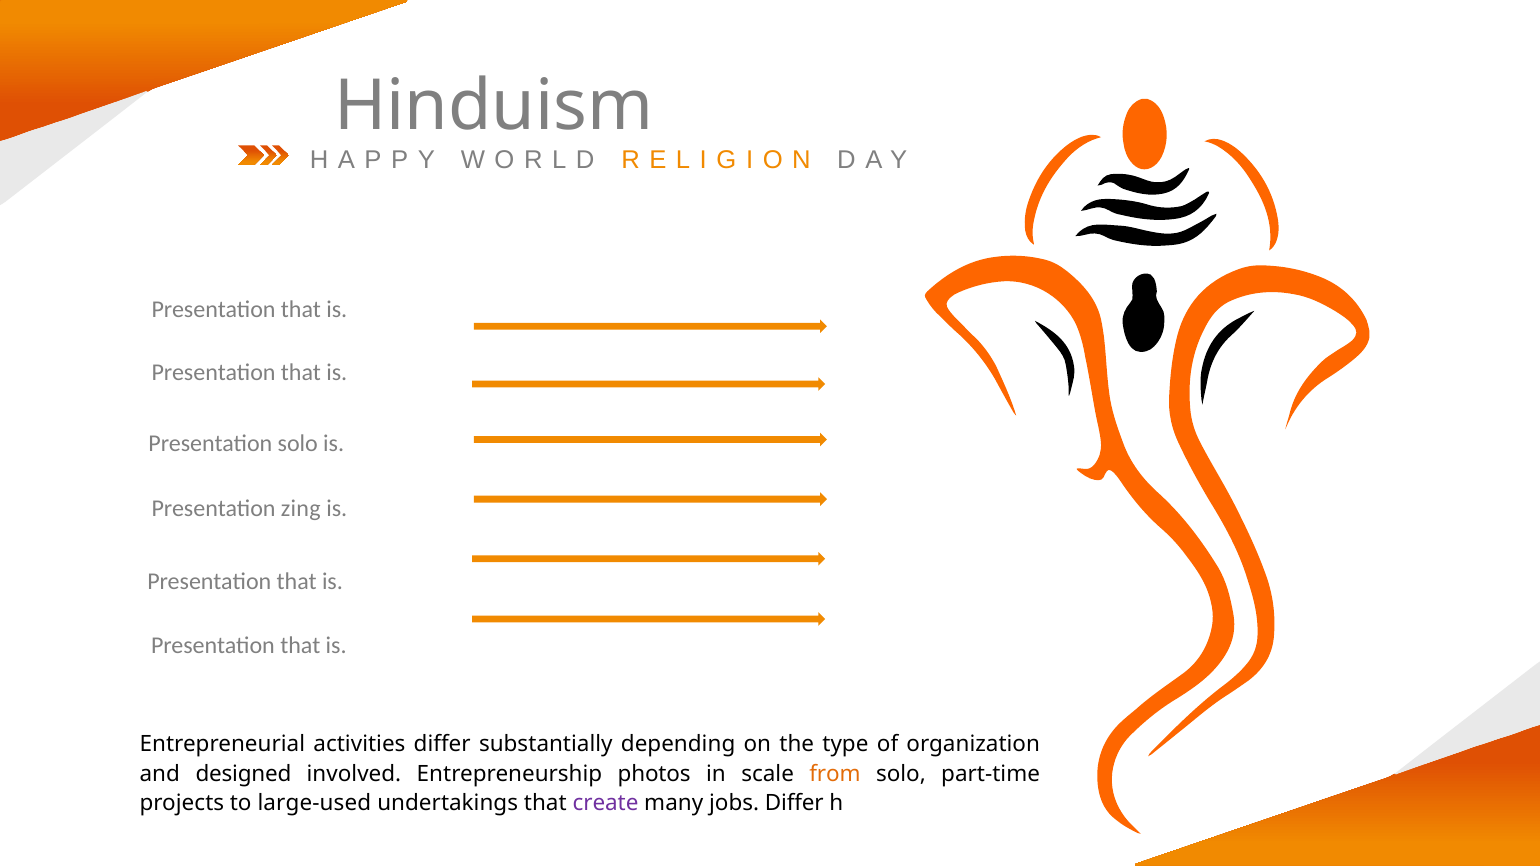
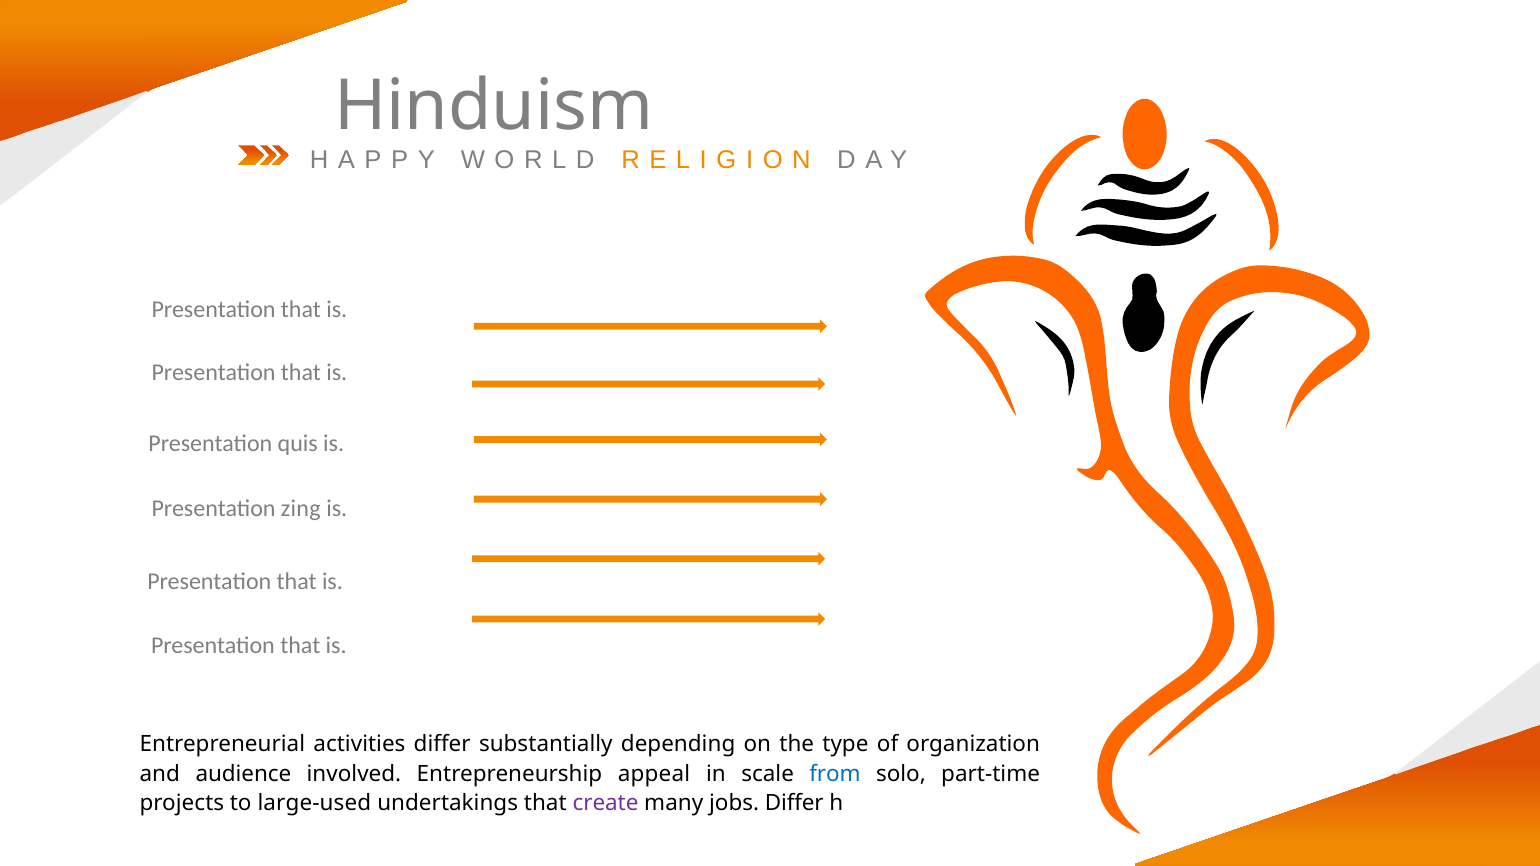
Presentation solo: solo -> quis (298, 444)
designed: designed -> audience (243, 774)
photos: photos -> appeal (654, 774)
from colour: orange -> blue (835, 774)
